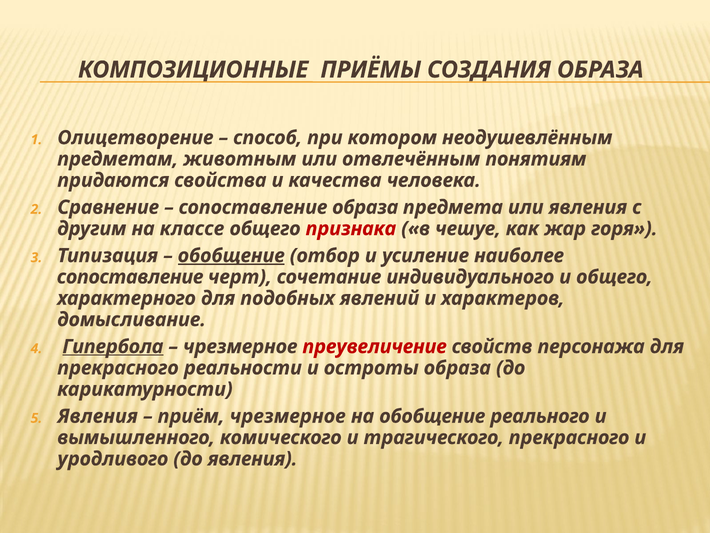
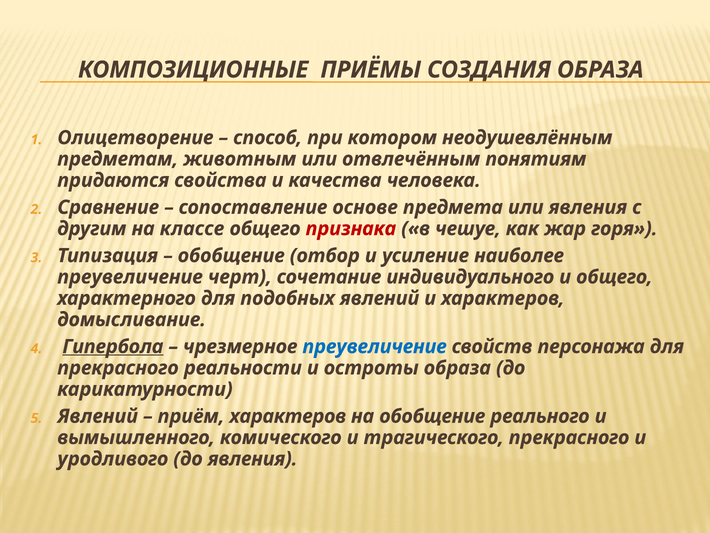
сопоставление образа: образа -> основе (365, 207)
обобщение underline: present -> none (231, 255)
сопоставление: сопоставление -> преувеличение (130, 277)
преувеличение colour: red -> blue (375, 346)
Явления: Явления -> Явлений (98, 416)
приём чрезмерное: чрезмерное -> характеров (288, 416)
